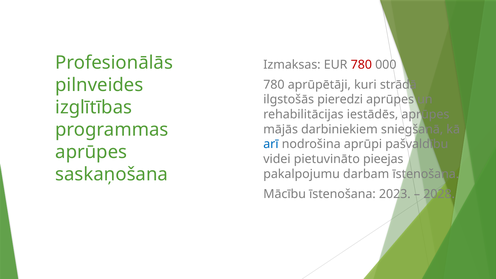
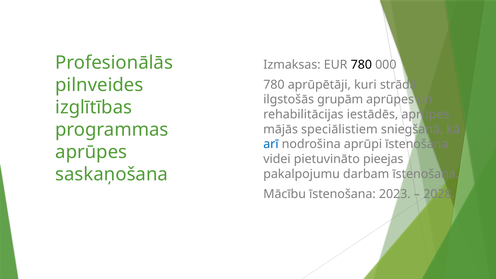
780 colour: red -> black (361, 65)
pieredzi: pieredzi -> grupām (340, 100)
darbiniekiem: darbiniekiem -> speciālistiem (339, 129)
aprūpi pašvaldību: pašvaldību -> īstenošana (417, 144)
